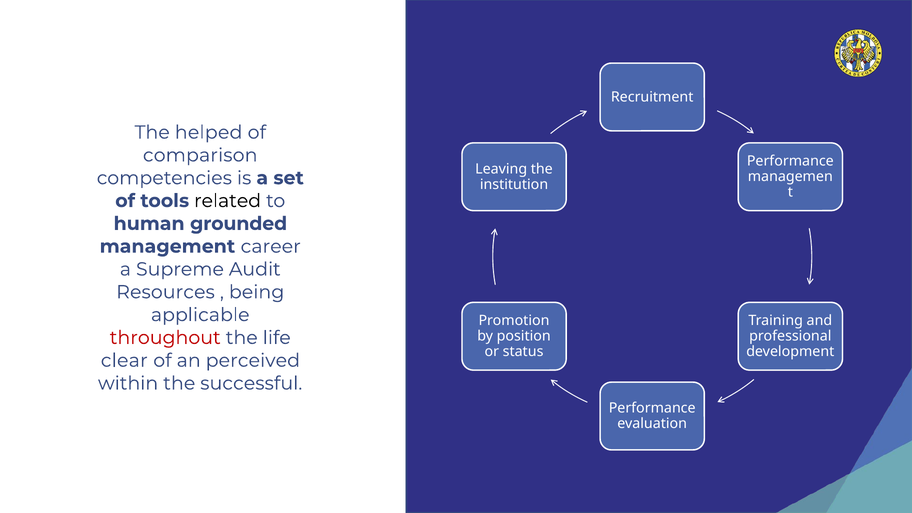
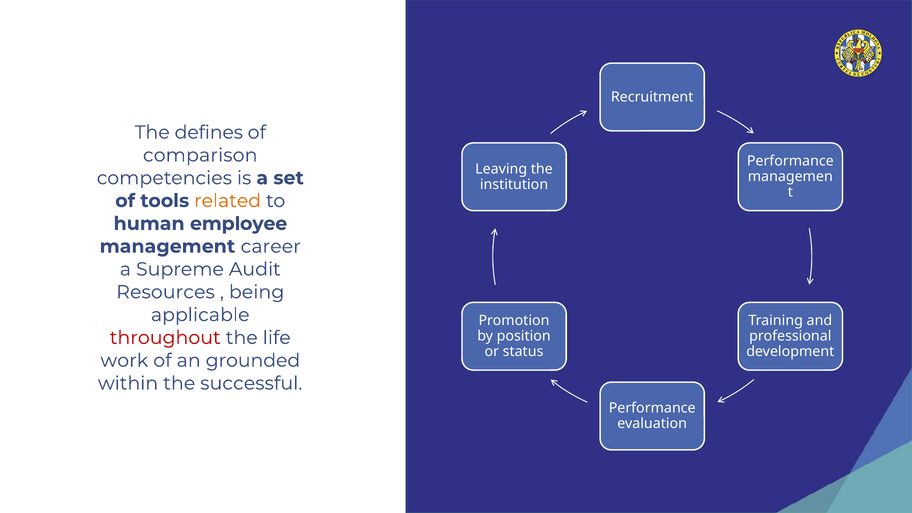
helped: helped -> defines (209, 132)
related colour: black -> orange (228, 201)
grounded: grounded -> employee (239, 224)
clear: clear -> work (124, 360)
perceived: perceived -> grounded (253, 360)
